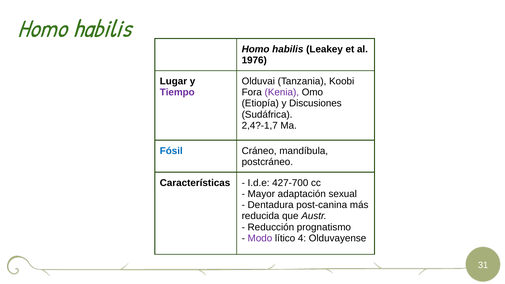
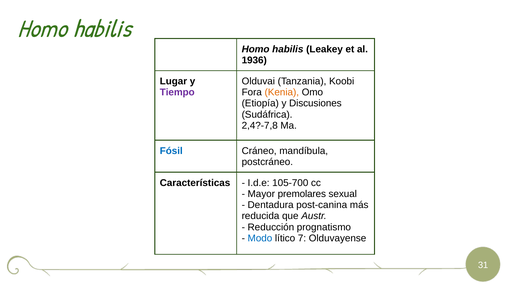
1976: 1976 -> 1936 (254, 60)
Kenia colour: purple -> orange (282, 92)
2,4?-1,7: 2,4?-1,7 -> 2,4?-7,8 (260, 125)
427-700: 427-700 -> 105-700 (290, 183)
adaptación: adaptación -> premolares (302, 194)
Modo colour: purple -> blue (260, 238)
4: 4 -> 7 (302, 238)
